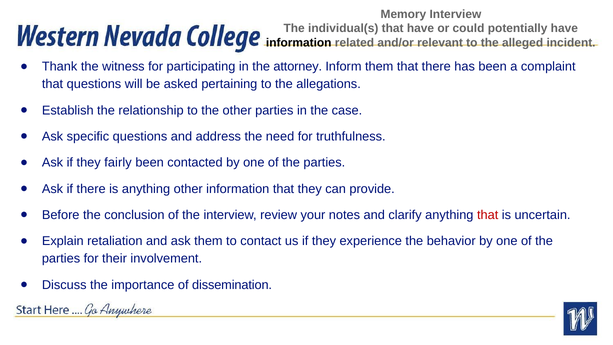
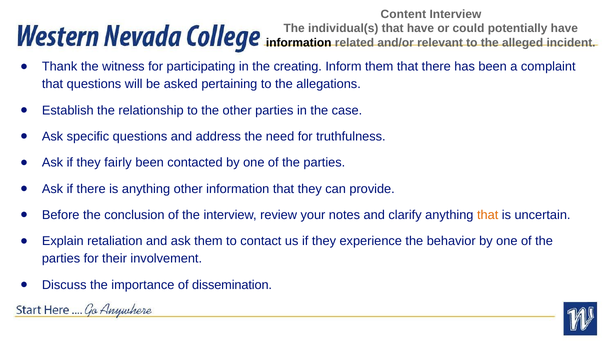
Memory: Memory -> Content (403, 14)
attorney: attorney -> creating (298, 67)
that colour: red -> orange (488, 215)
